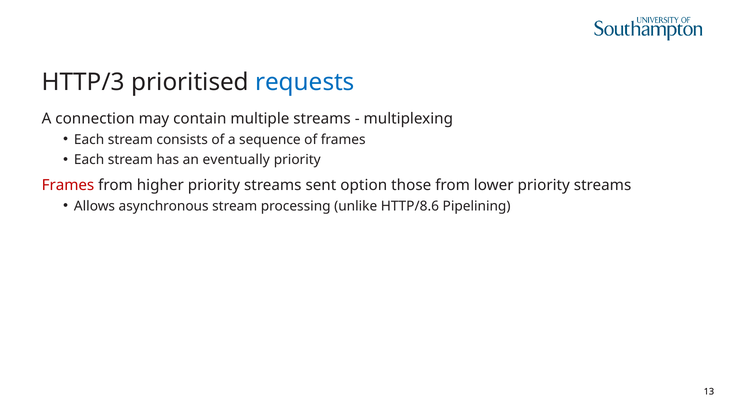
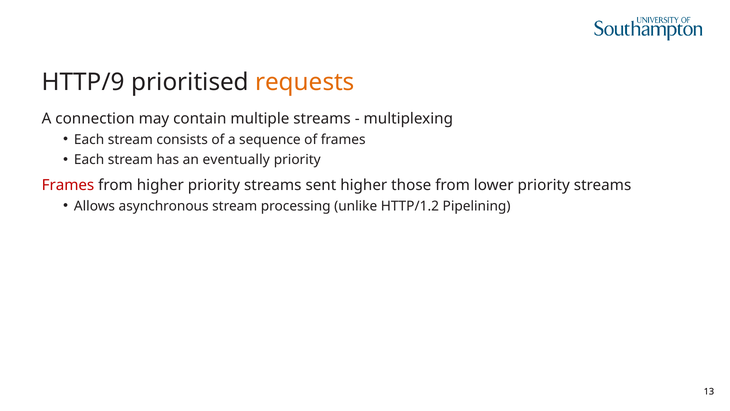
HTTP/3: HTTP/3 -> HTTP/9 (83, 82)
requests colour: blue -> orange (305, 82)
sent option: option -> higher (364, 185)
HTTP/8.6: HTTP/8.6 -> HTTP/1.2 (410, 206)
